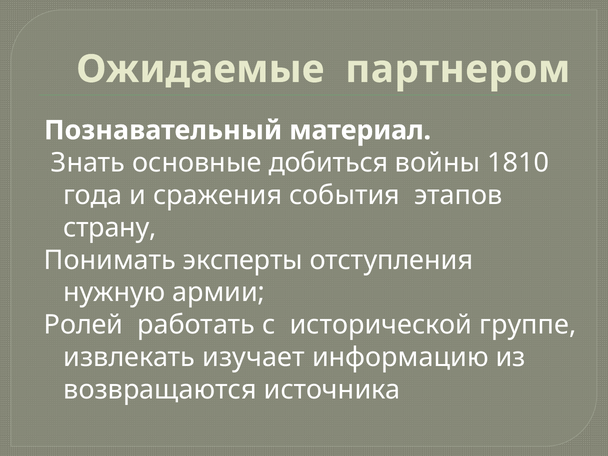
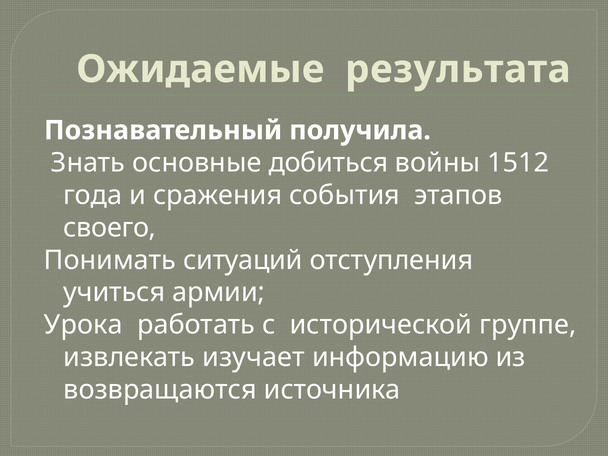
партнером: партнером -> результата (458, 69)
материал: материал -> получила (360, 130)
1810: 1810 -> 1512 (518, 163)
страну: страну -> своего (110, 228)
эксперты: эксперты -> ситуаций (243, 260)
нужную: нужную -> учиться (114, 293)
Ролей: Ролей -> Урока (83, 325)
